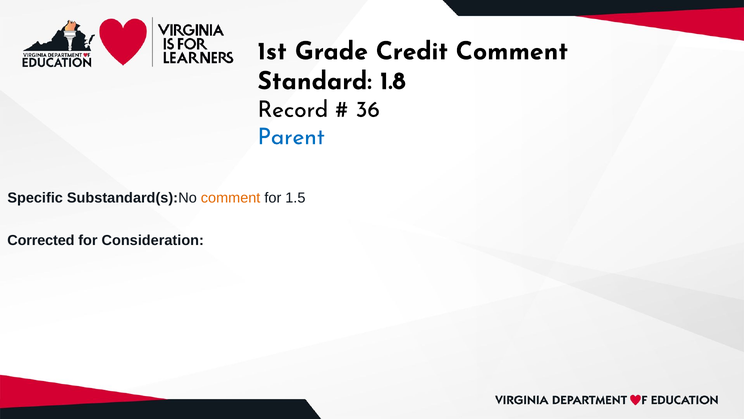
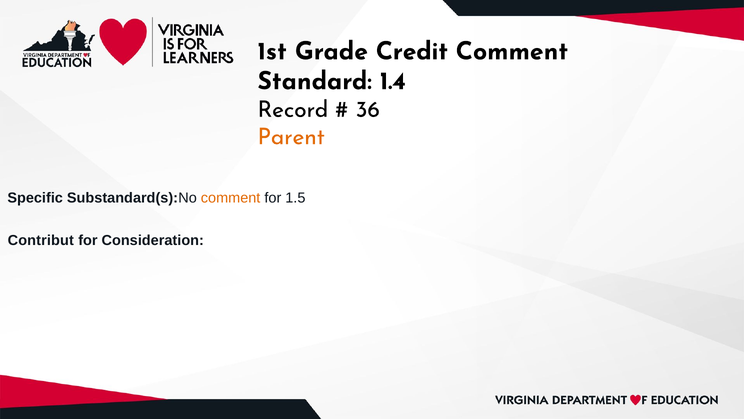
1.8: 1.8 -> 1.4 (393, 81)
Parent colour: blue -> orange (291, 136)
Corrected: Corrected -> Contribut (41, 240)
